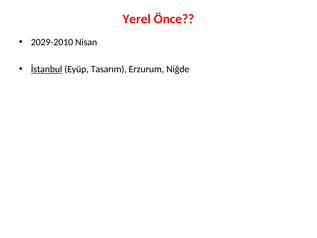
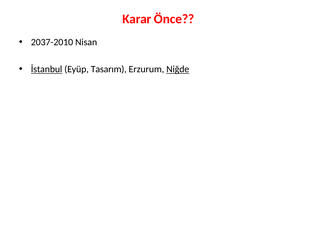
Yerel: Yerel -> Karar (137, 19)
2029-2010: 2029-2010 -> 2037-2010 (52, 42)
Niğde underline: none -> present (178, 69)
